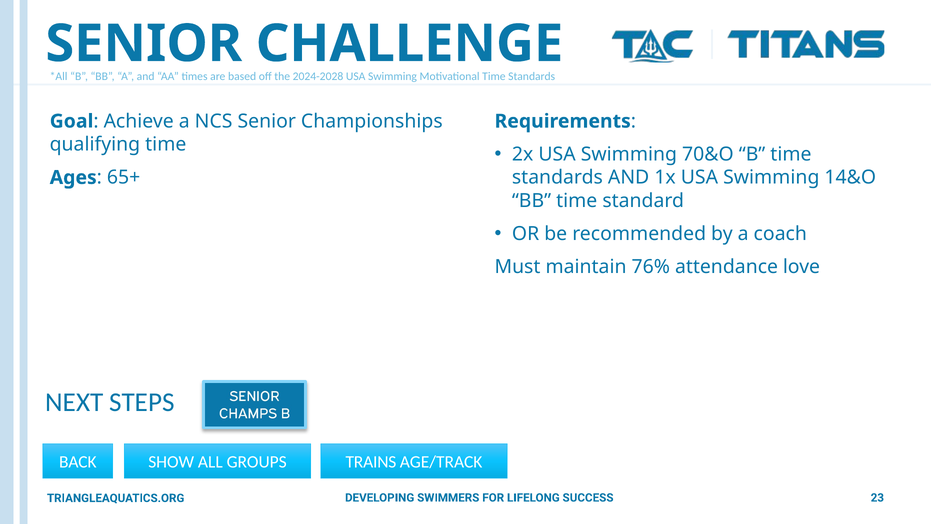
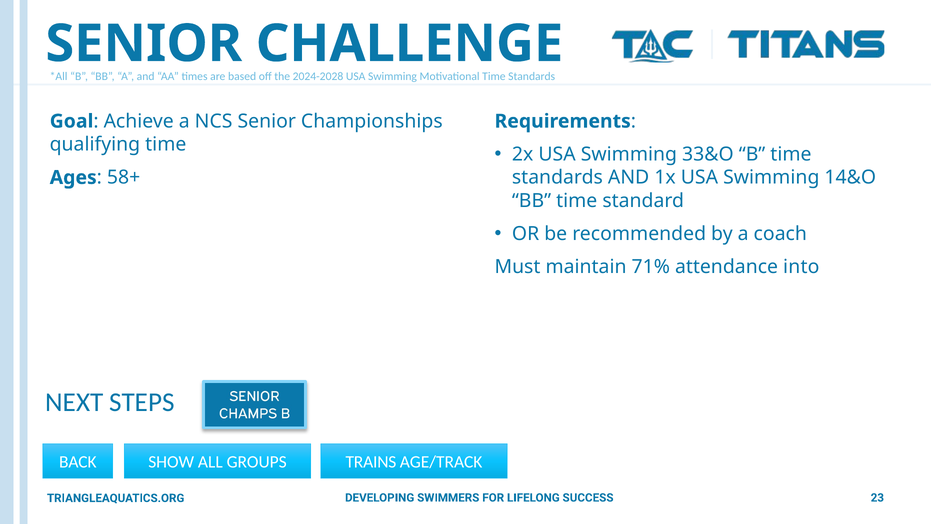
70&O: 70&O -> 33&O (708, 154)
65+: 65+ -> 58+ (124, 177)
76%: 76% -> 71% (651, 267)
love: love -> into (801, 267)
